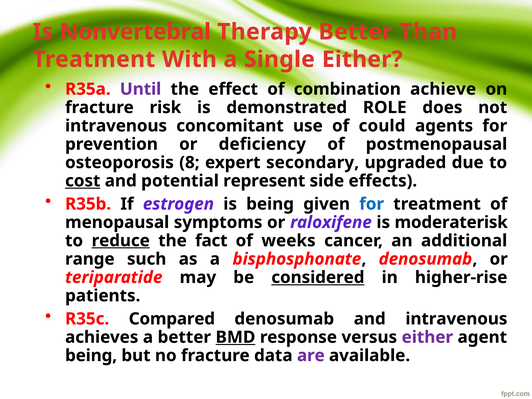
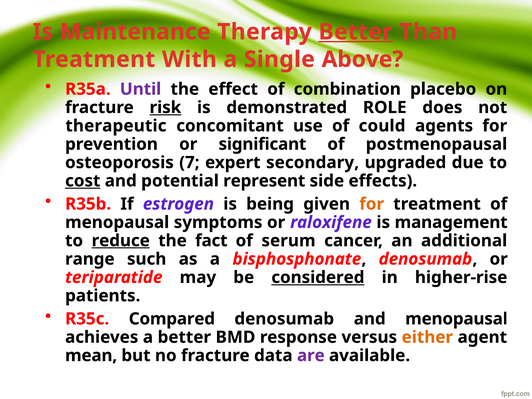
Nonvertebral: Nonvertebral -> Maintenance (135, 32)
Better underline: none -> present (355, 32)
Single Either: Either -> Above (362, 59)
achieve: achieve -> placebo (443, 89)
risk underline: none -> present (165, 107)
intravenous: intravenous -> therapeutic (116, 126)
deficiency: deficiency -> significant (262, 144)
8: 8 -> 7 (189, 163)
for colour: blue -> orange (372, 204)
moderaterisk: moderaterisk -> management (451, 222)
weeks: weeks -> serum (289, 241)
and intravenous: intravenous -> menopausal (456, 319)
BMD underline: present -> none (235, 337)
either colour: purple -> orange (427, 337)
being: being -> mean (91, 356)
